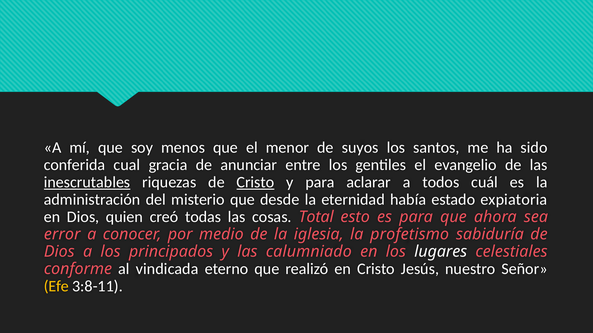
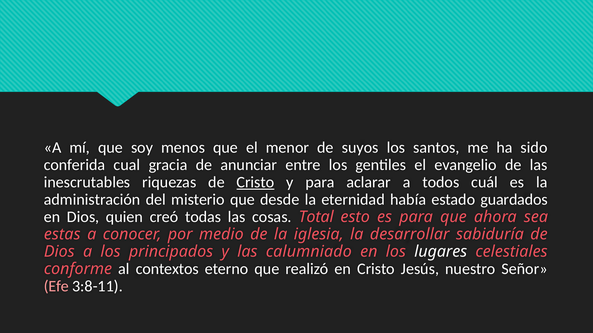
inescrutables underline: present -> none (87, 183)
expiatoria: expiatoria -> guardados (514, 200)
error: error -> estas (62, 235)
profetismo: profetismo -> desarrollar (410, 235)
vindicada: vindicada -> contextos (167, 269)
Efe colour: yellow -> pink (56, 287)
